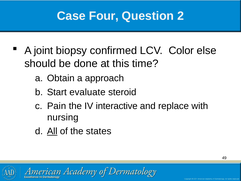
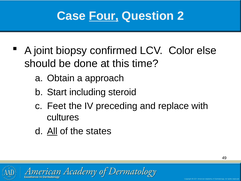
Four underline: none -> present (104, 16)
evaluate: evaluate -> including (88, 92)
Pain: Pain -> Feet (57, 106)
interactive: interactive -> preceding (117, 106)
nursing: nursing -> cultures (63, 117)
